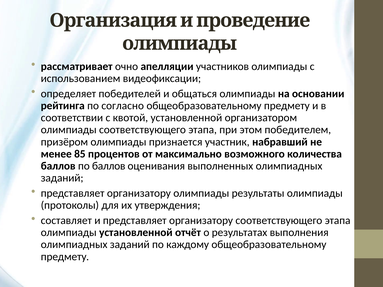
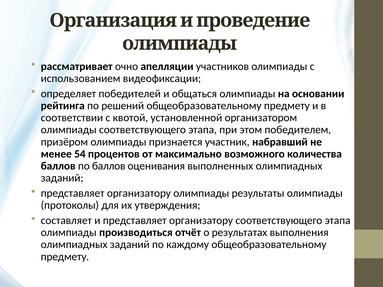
согласно: согласно -> решений (123, 106)
85: 85 -> 54 (80, 154)
олимпиады установленной: установленной -> производиться (136, 233)
